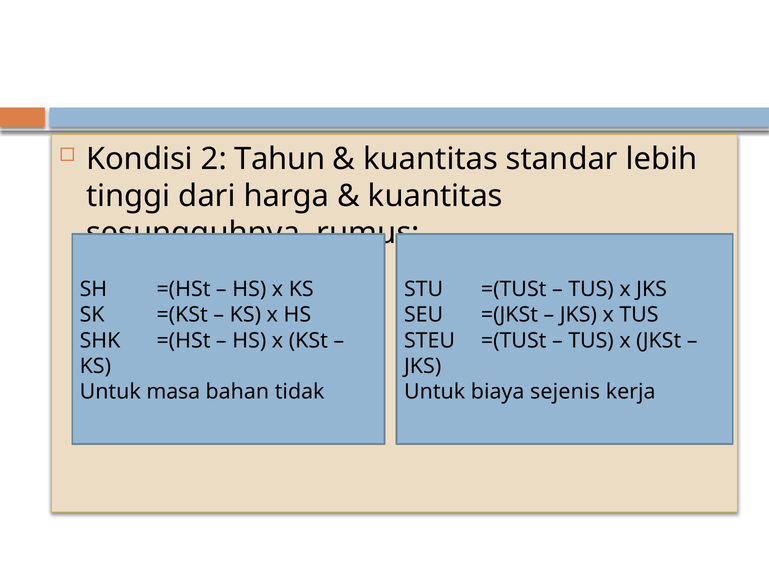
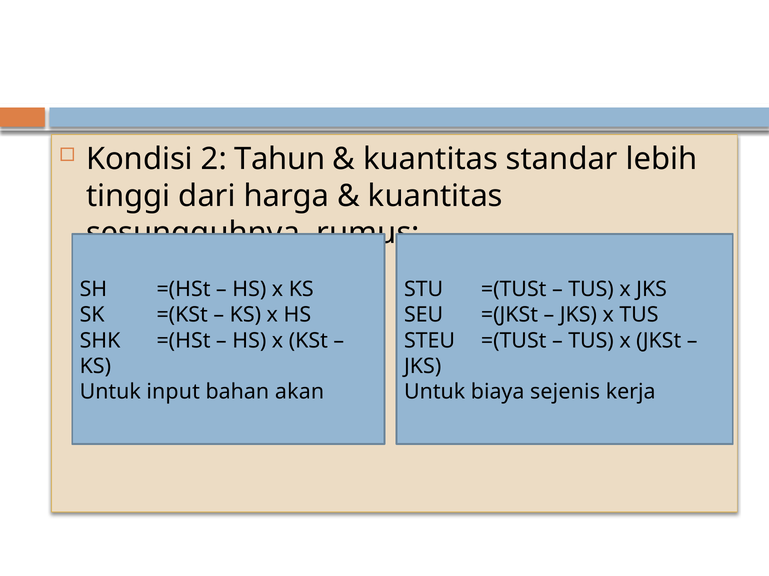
masa: masa -> input (173, 392)
tidak: tidak -> akan (300, 392)
